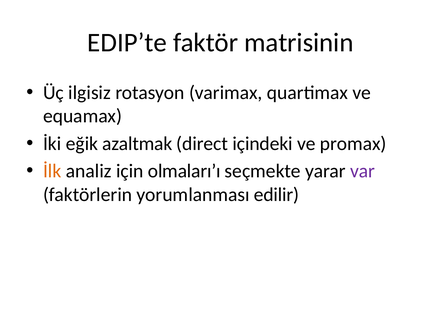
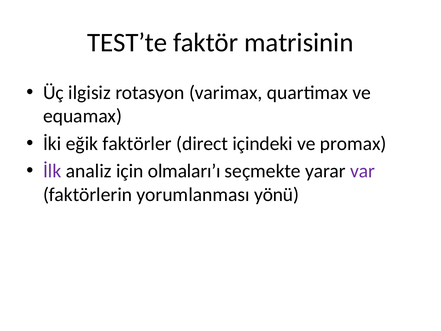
EDIP’te: EDIP’te -> TEST’te (127, 43)
azaltmak: azaltmak -> faktörler (137, 143)
İlk colour: orange -> purple (52, 171)
edilir: edilir -> yönü (276, 194)
